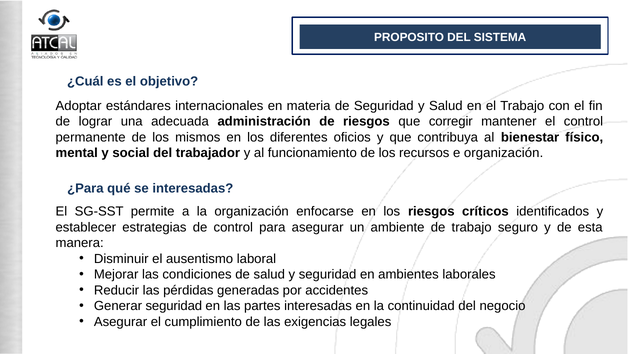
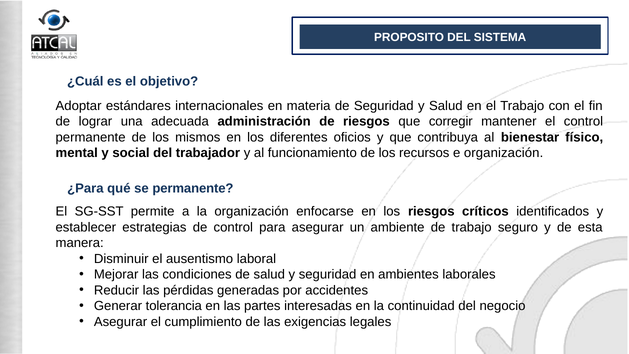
se interesadas: interesadas -> permanente (193, 188)
Generar seguridad: seguridad -> tolerancia (174, 306)
